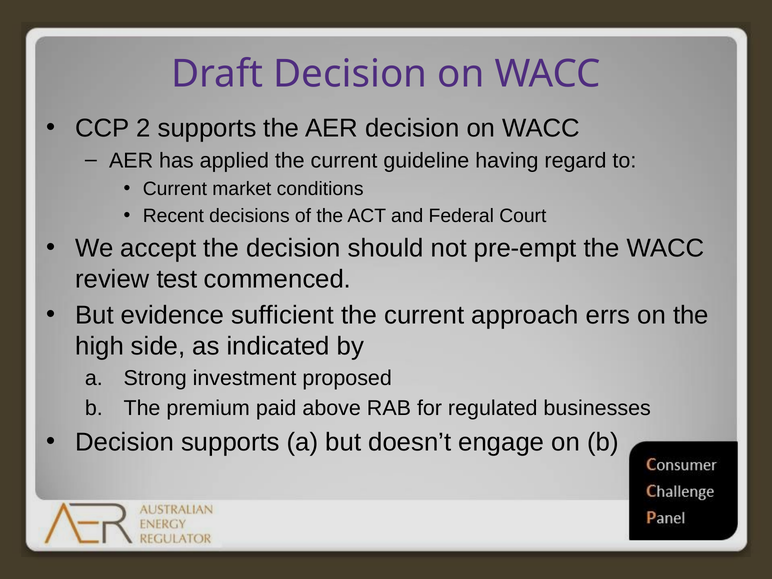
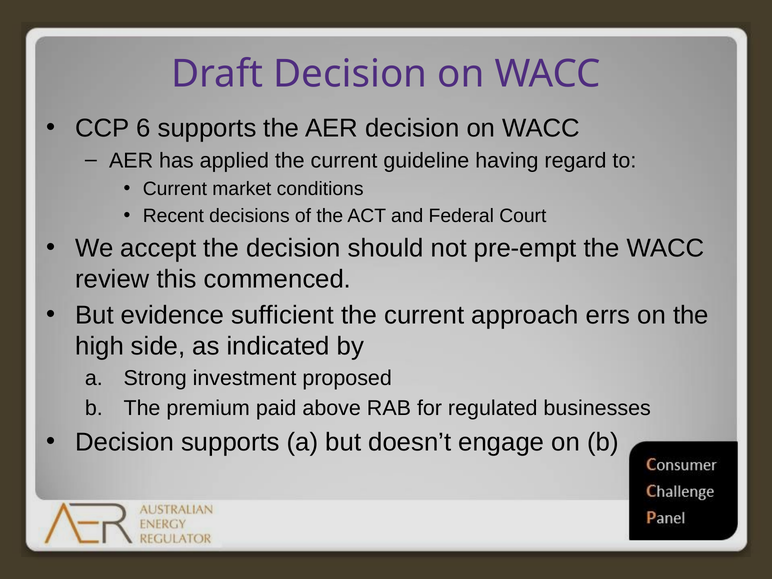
2: 2 -> 6 (143, 128)
test: test -> this (177, 279)
